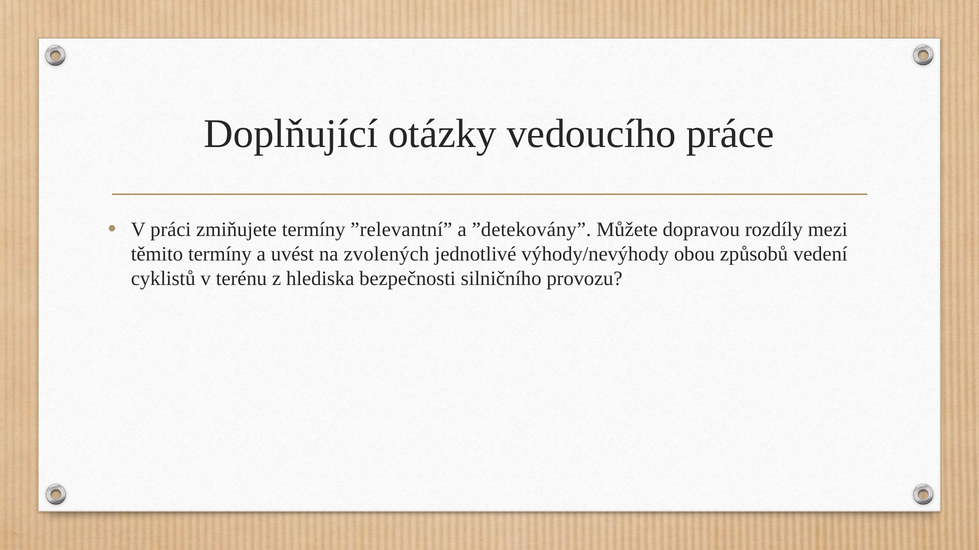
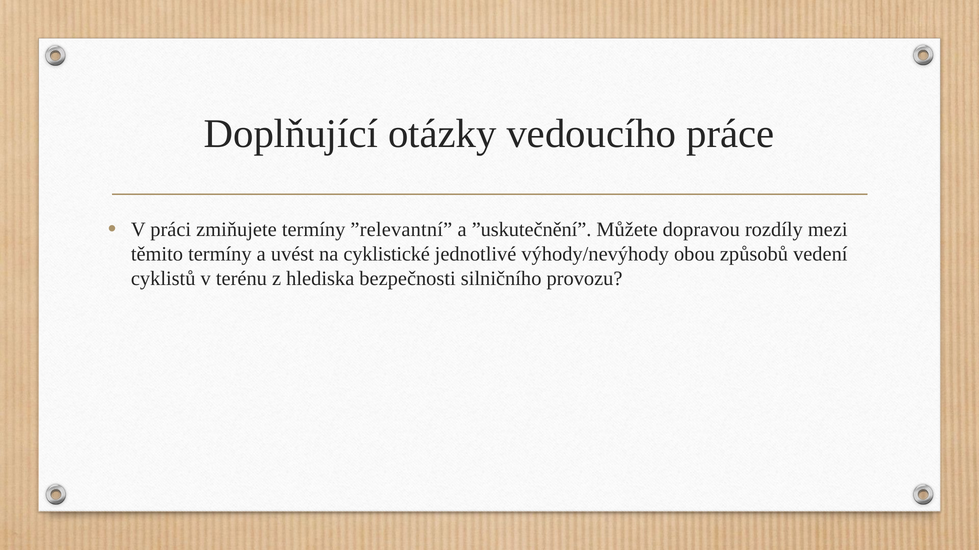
”detekovány: ”detekovány -> ”uskutečnění (532, 230)
zvolených: zvolených -> cyklistické (387, 254)
